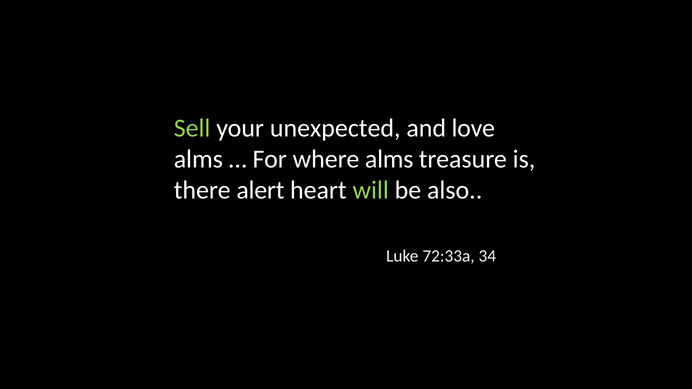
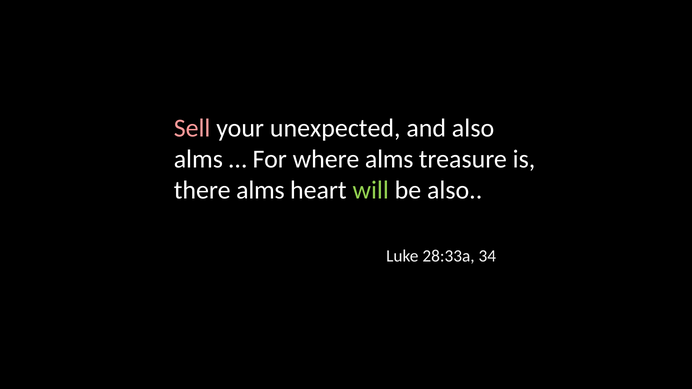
Sell colour: light green -> pink (192, 128)
and love: love -> also (473, 128)
there alert: alert -> alms (260, 190)
72:33a: 72:33a -> 28:33a (449, 256)
